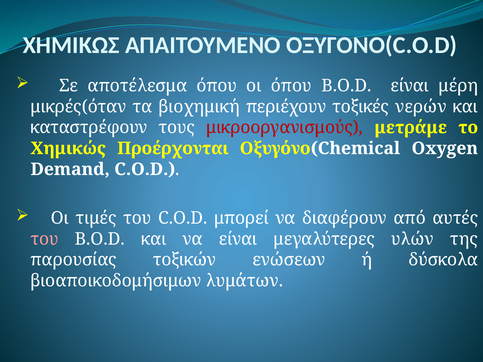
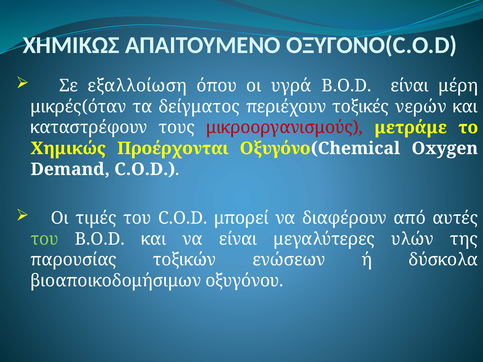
αποτέλεσμα: αποτέλεσμα -> εξαλλοίωση (137, 86)
οι όπου: όπου -> υγρά (291, 86)
βιοχημική: βιοχημική -> δείγματος (199, 107)
του colour: pink -> light green (45, 239)
λυμάτων: λυμάτων -> οξυγόνου (245, 281)
